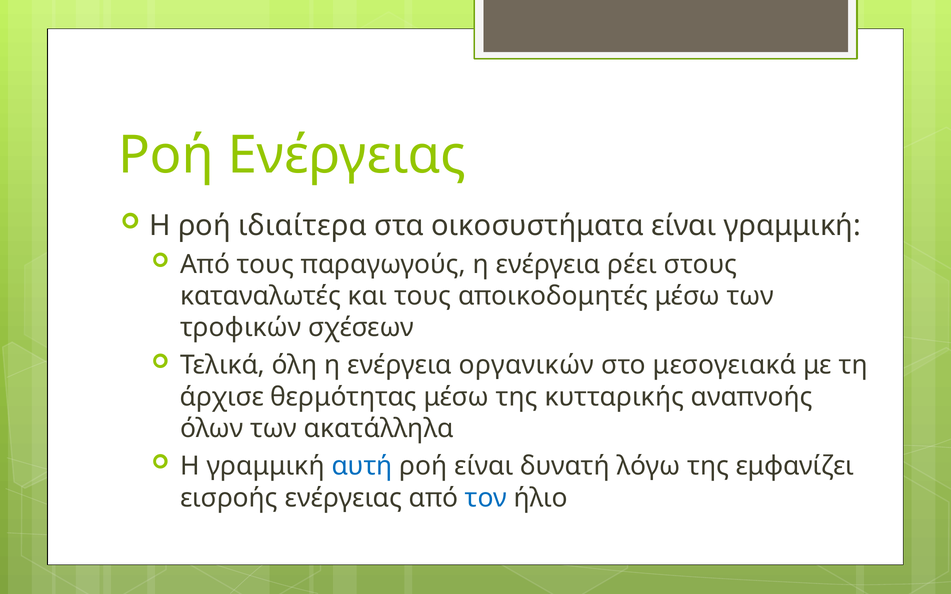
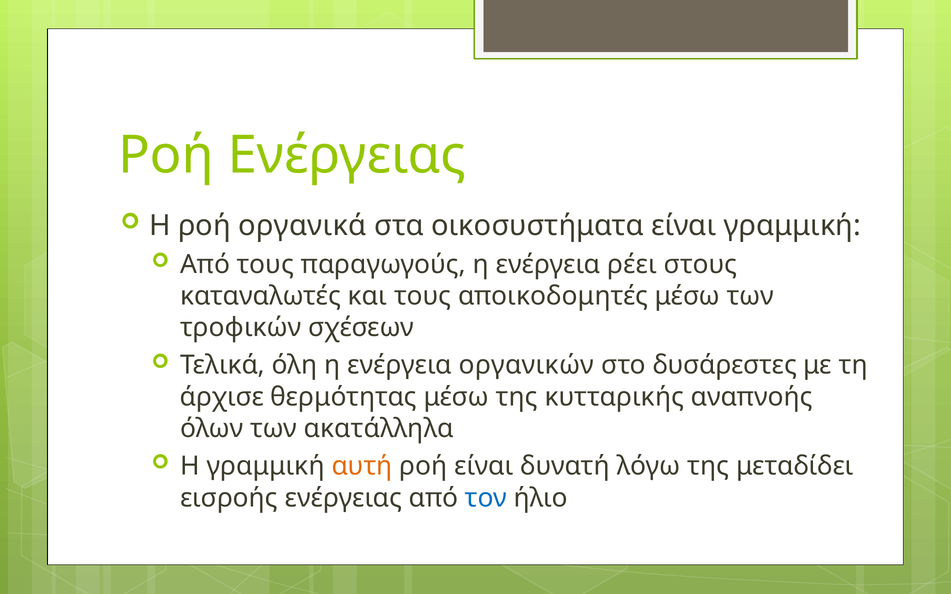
ιδιαίτερα: ιδιαίτερα -> οργανικά (302, 226)
μεσογειακά: μεσογειακά -> δυσάρεστες (725, 365)
αυτή colour: blue -> orange (362, 466)
εμφανίζει: εμφανίζει -> μεταδίδει (795, 466)
